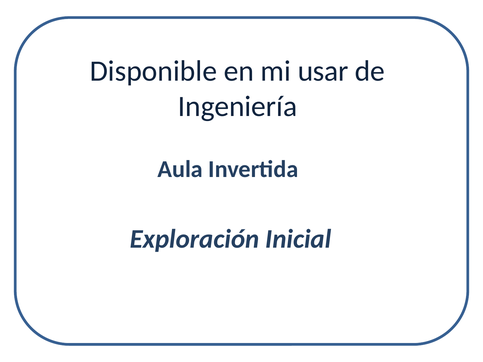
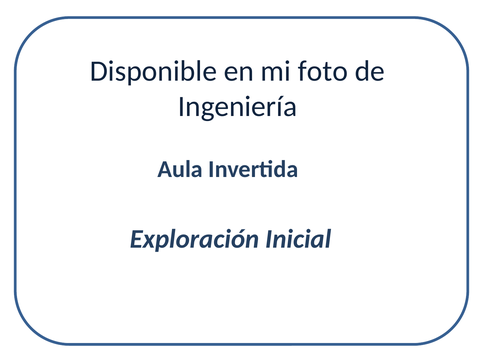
usar: usar -> foto (323, 71)
